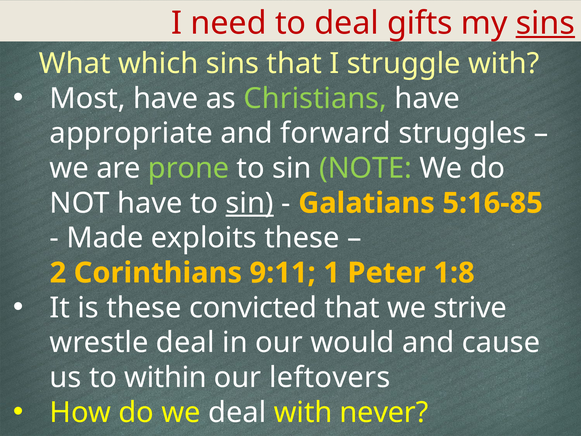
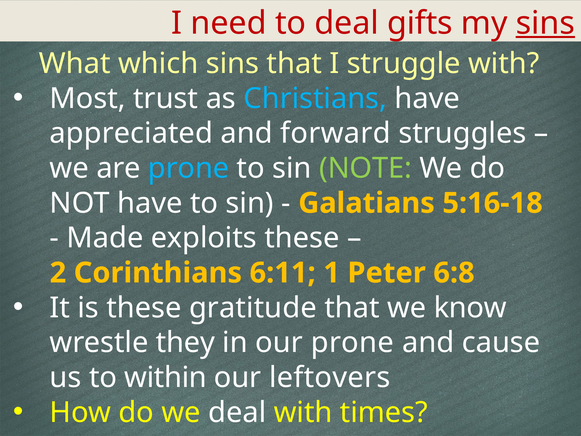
Most have: have -> trust (166, 98)
Christians colour: light green -> light blue (315, 98)
appropriate: appropriate -> appreciated (131, 133)
prone colour: light green -> light blue (189, 168)
sin underline: present -> none (250, 203)
5:16-85: 5:16-85 -> 5:16-18 (493, 203)
9:11: 9:11 -> 6:11 (283, 273)
1:8: 1:8 -> 6:8 (454, 273)
convicted: convicted -> gratitude (253, 308)
strive: strive -> know (470, 308)
wrestle deal: deal -> they (185, 342)
our would: would -> prone (352, 342)
never: never -> times (384, 412)
